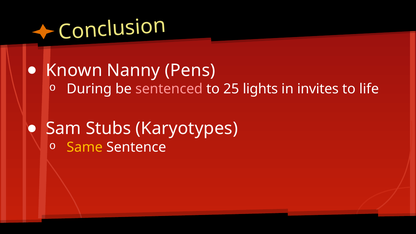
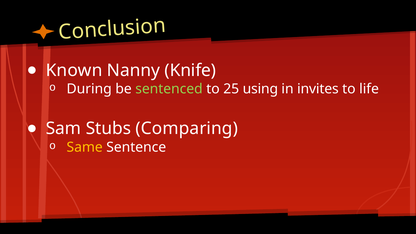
Pens: Pens -> Knife (190, 70)
sentenced colour: pink -> light green (169, 89)
lights: lights -> using (260, 89)
Karyotypes: Karyotypes -> Comparing (187, 129)
